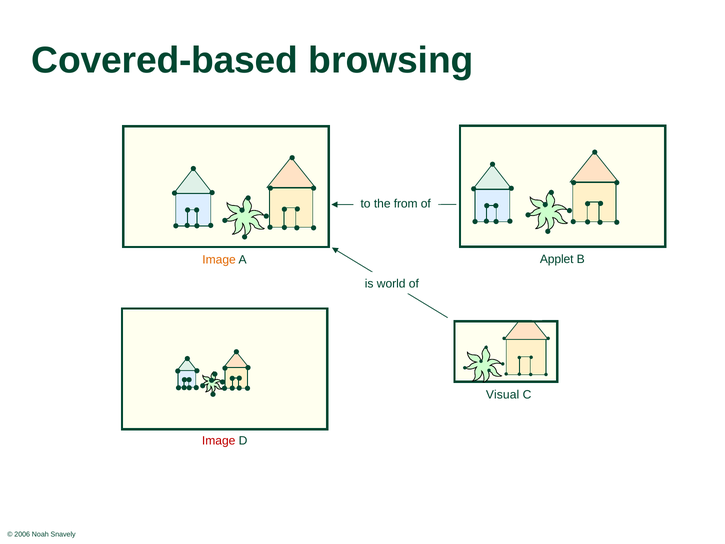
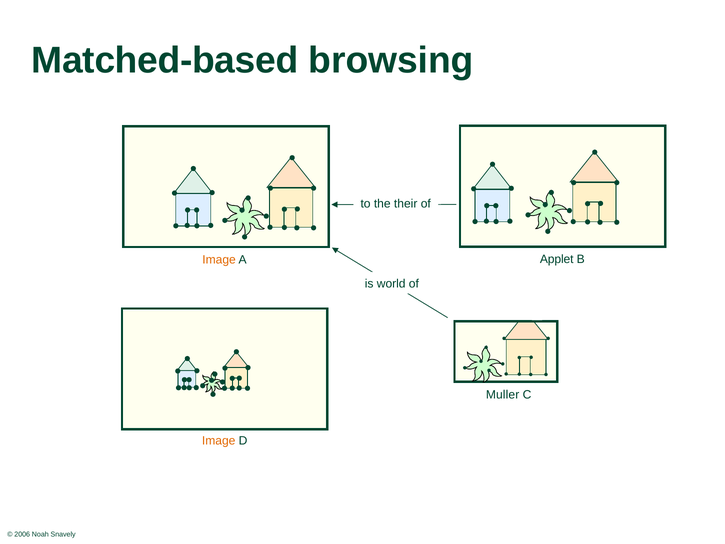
Covered-based: Covered-based -> Matched-based (165, 60)
from: from -> their (406, 204)
Visual: Visual -> Muller (503, 394)
Image colour: red -> orange (219, 440)
